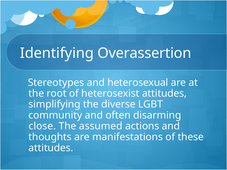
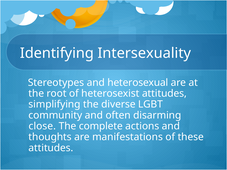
Overassertion: Overassertion -> Intersexuality (144, 53)
assumed: assumed -> complete (101, 126)
